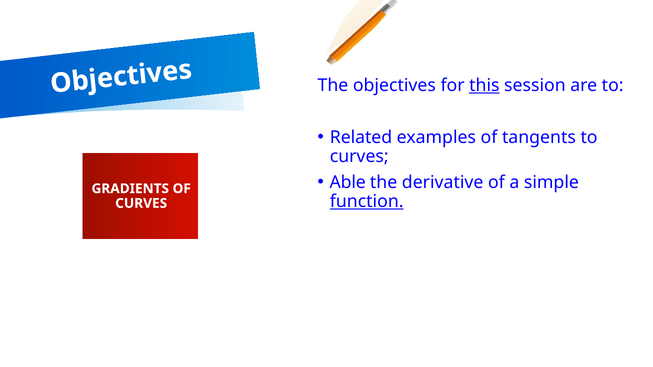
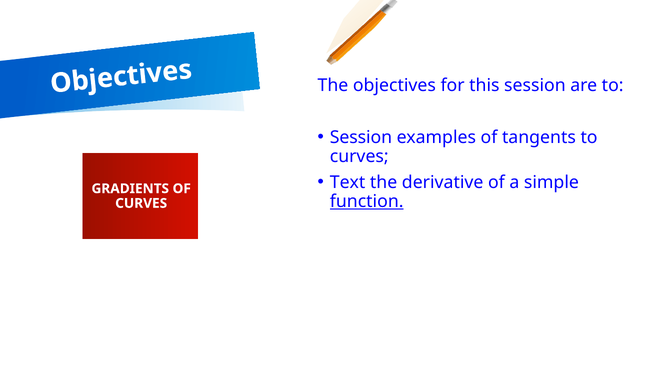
this underline: present -> none (484, 85)
Related: Related -> Session (361, 137)
Able: Able -> Text (348, 182)
